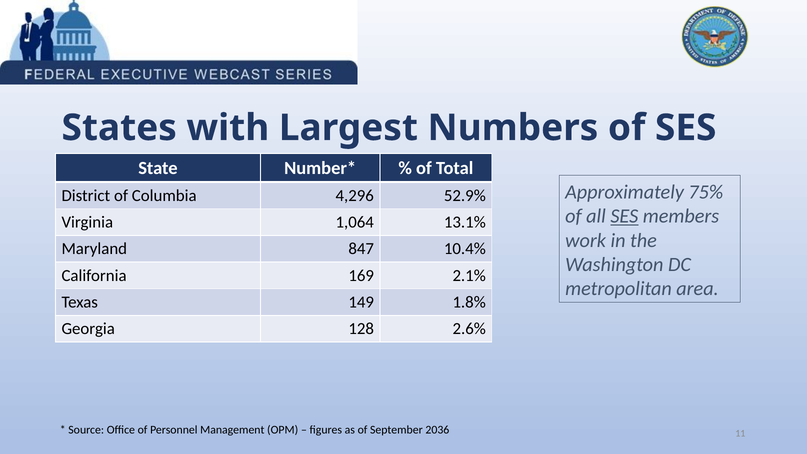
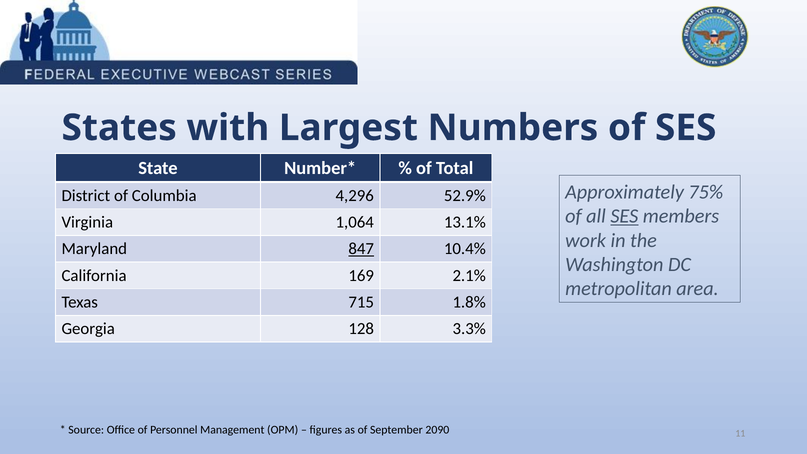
847 underline: none -> present (361, 249)
149: 149 -> 715 (361, 302)
2.6%: 2.6% -> 3.3% (469, 329)
2036: 2036 -> 2090 (437, 430)
